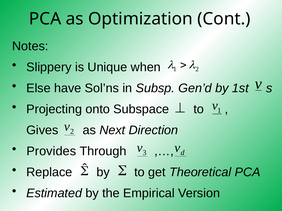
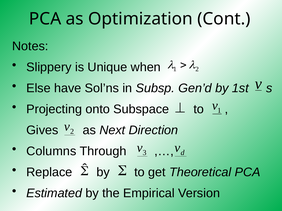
Provides: Provides -> Columns (51, 152)
